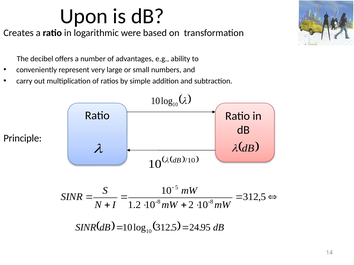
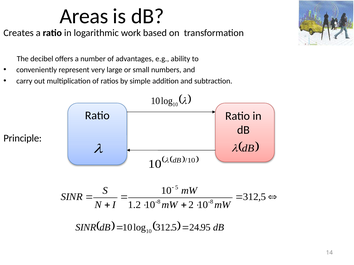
Upon: Upon -> Areas (84, 16)
were: were -> work (131, 33)
